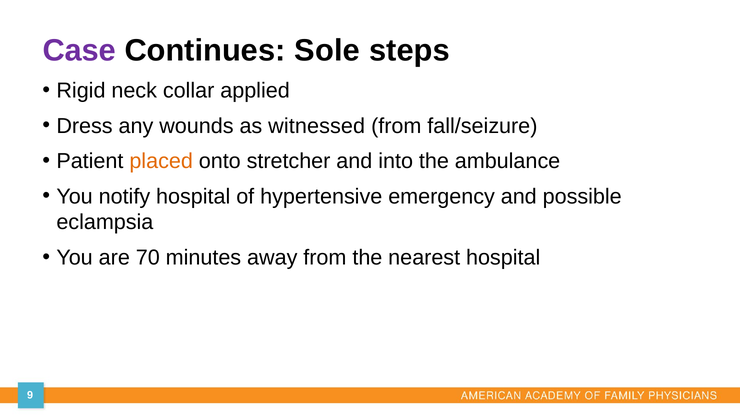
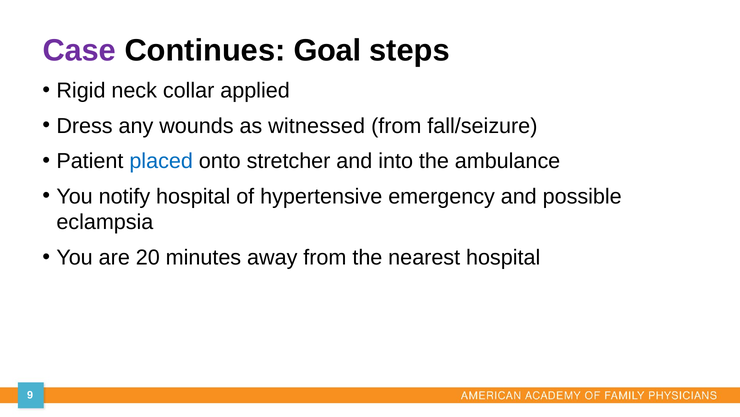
Sole: Sole -> Goal (327, 51)
placed colour: orange -> blue (161, 161)
70: 70 -> 20 (148, 257)
